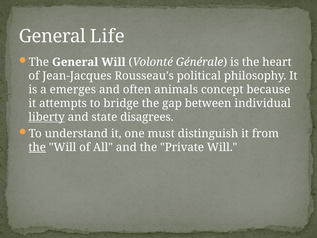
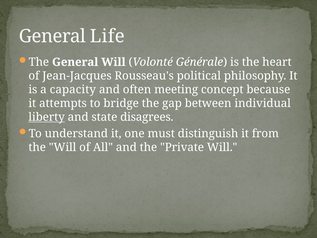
emerges: emerges -> capacity (73, 90)
animals: animals -> meeting (176, 90)
the underline: present -> none (37, 147)
